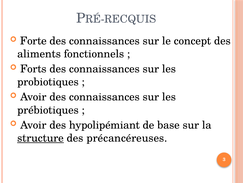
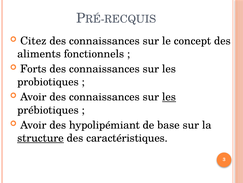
Forte: Forte -> Citez (33, 41)
les underline: none -> present (169, 97)
précancéreuses: précancéreuses -> caractéristiques (127, 138)
